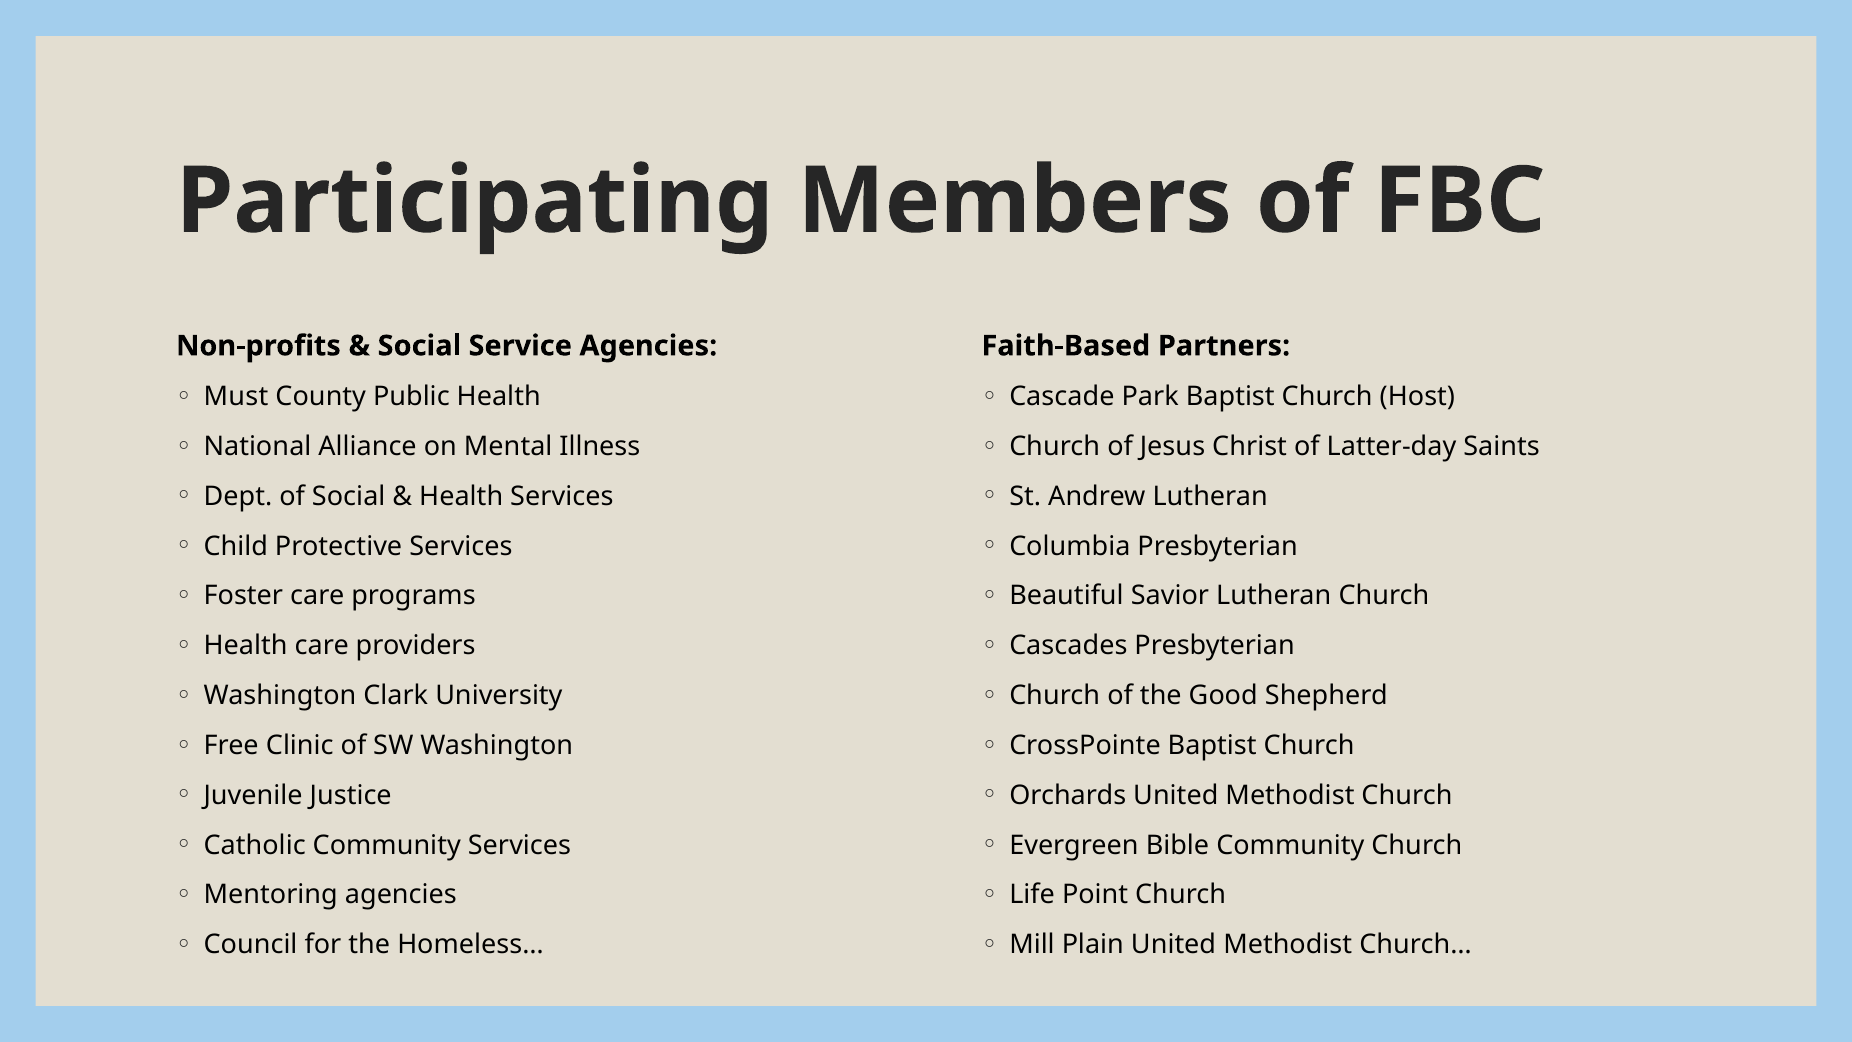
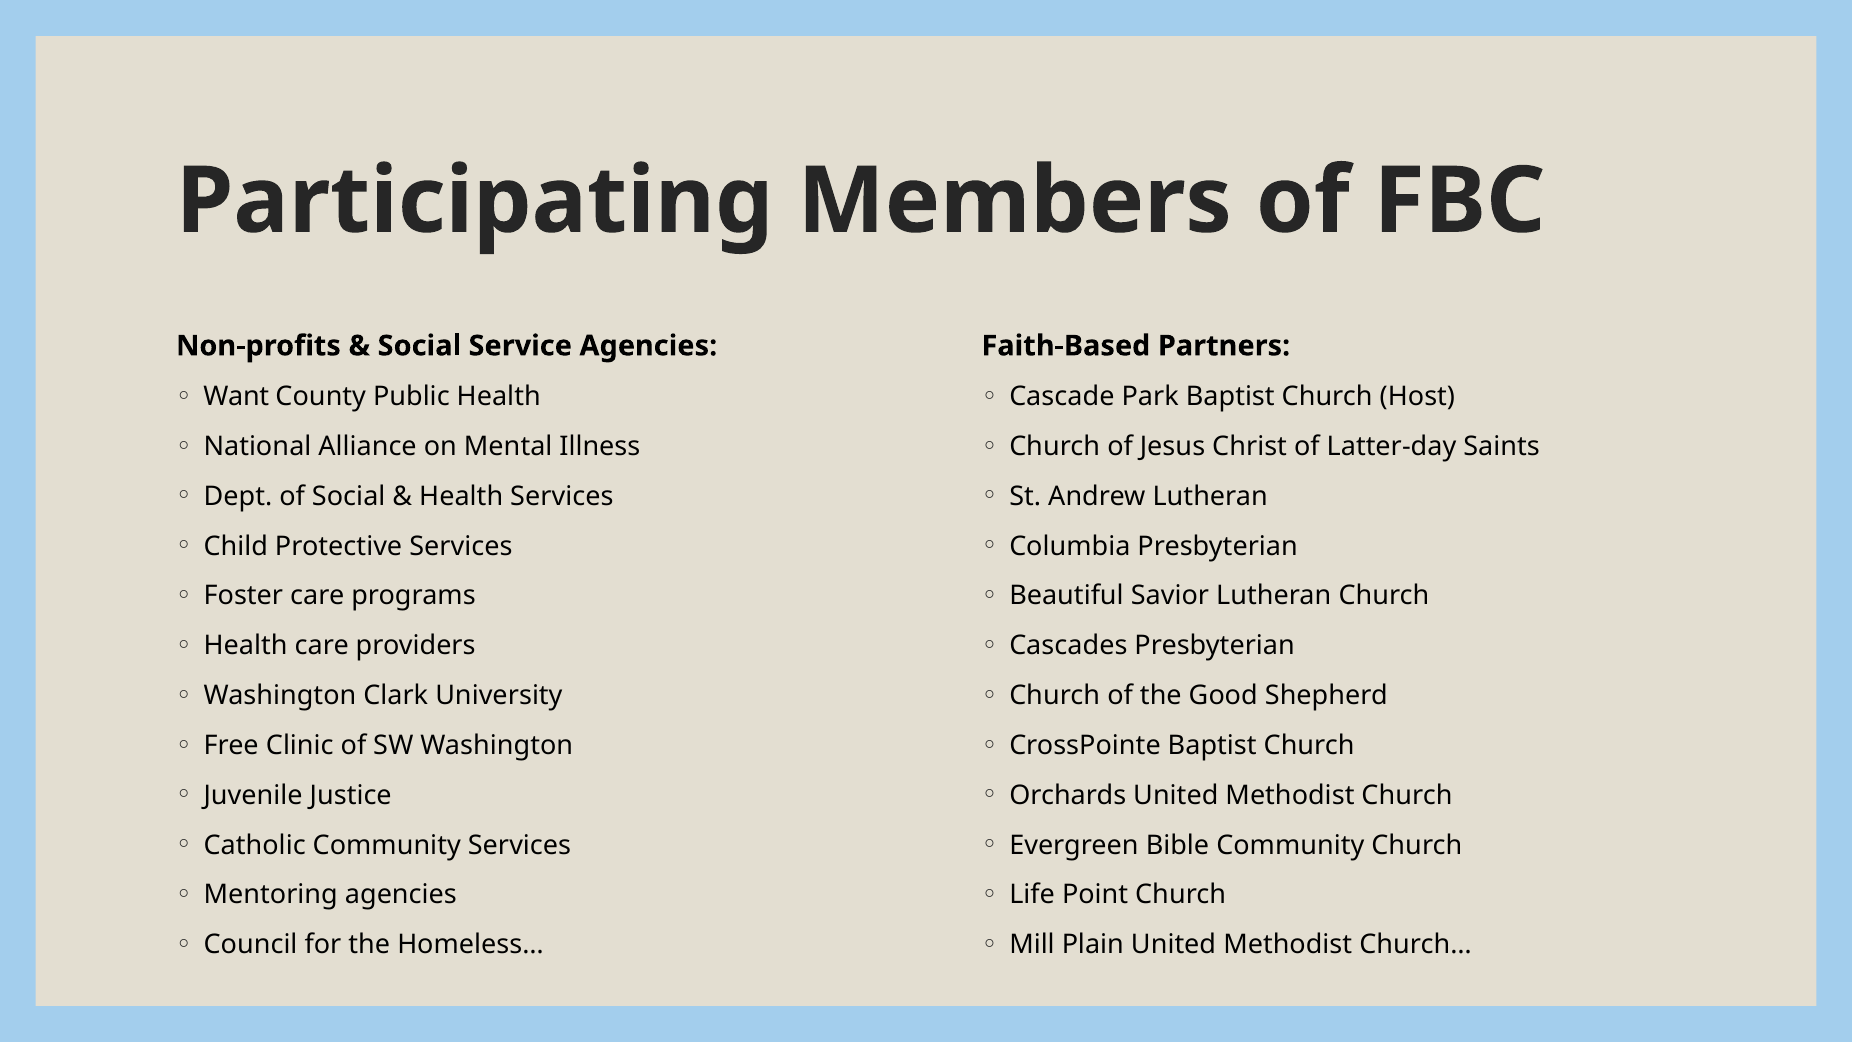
Must: Must -> Want (236, 397)
